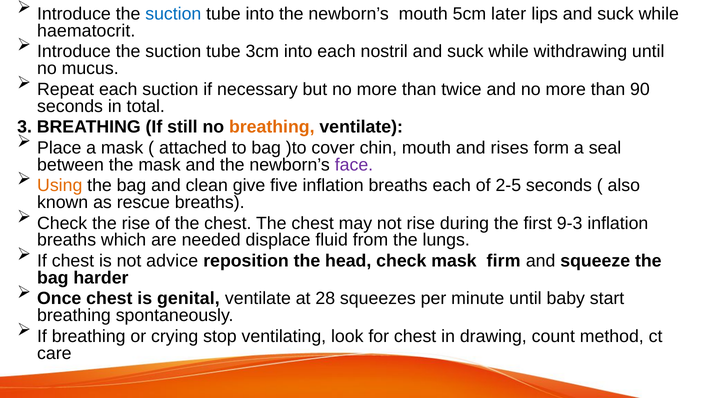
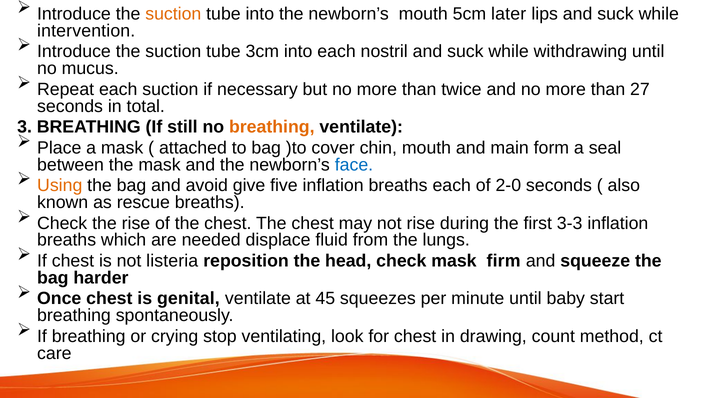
suction colour: blue -> orange (173, 14)
haematocrit: haematocrit -> intervention (86, 31)
90: 90 -> 27 (640, 89)
rises: rises -> main (510, 148)
face colour: purple -> blue (354, 165)
clean: clean -> avoid (207, 186)
2-5: 2-5 -> 2-0 (508, 186)
9-3: 9-3 -> 3-3 (570, 223)
advice: advice -> listeria (172, 261)
28: 28 -> 45 (325, 299)
